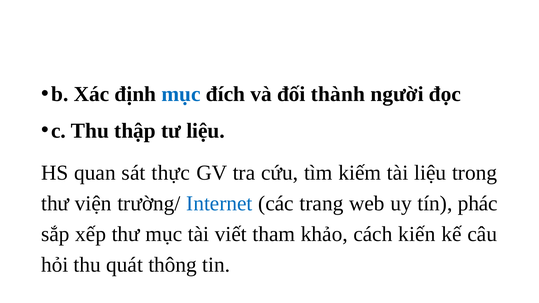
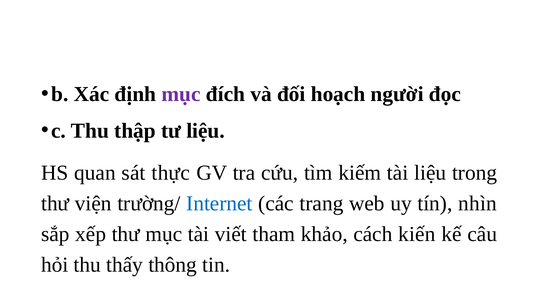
mục colour: blue -> purple (181, 94)
thành: thành -> hoạch (338, 94)
phác: phác -> nhìn (478, 203)
quát: quát -> thấy (125, 265)
